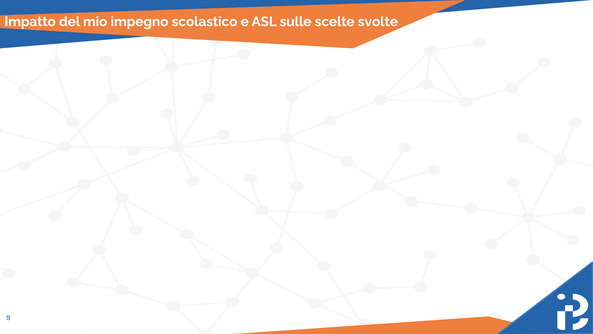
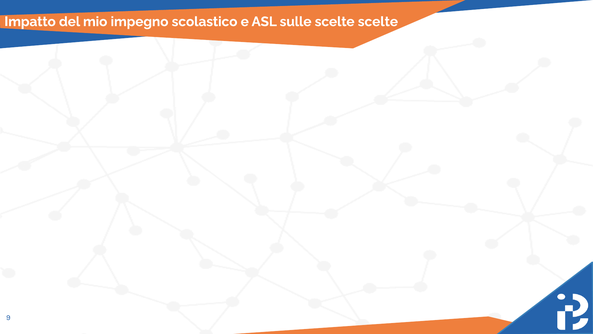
scelte svolte: svolte -> scelte (378, 22)
